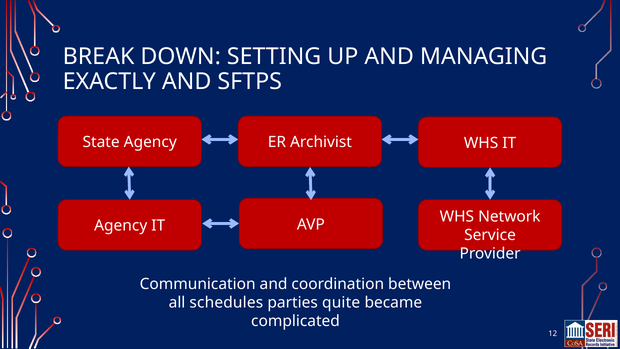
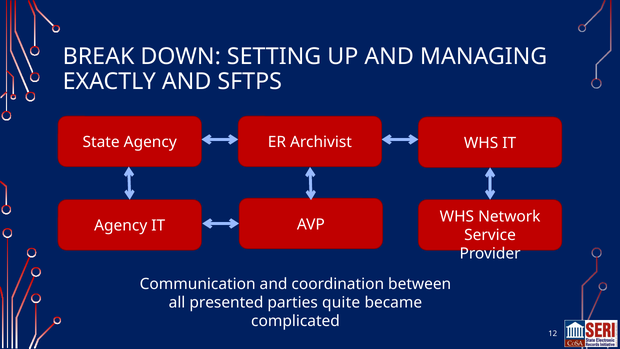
schedules: schedules -> presented (226, 302)
